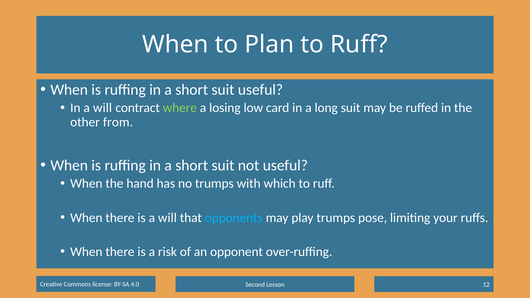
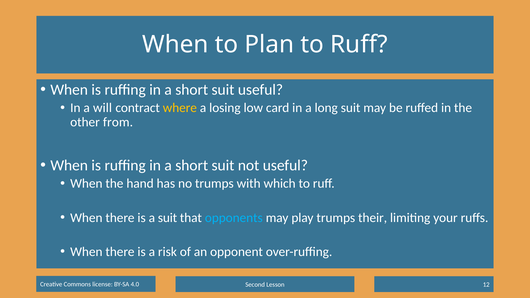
where colour: light green -> yellow (180, 108)
is a will: will -> suit (167, 218)
pose: pose -> their (373, 218)
